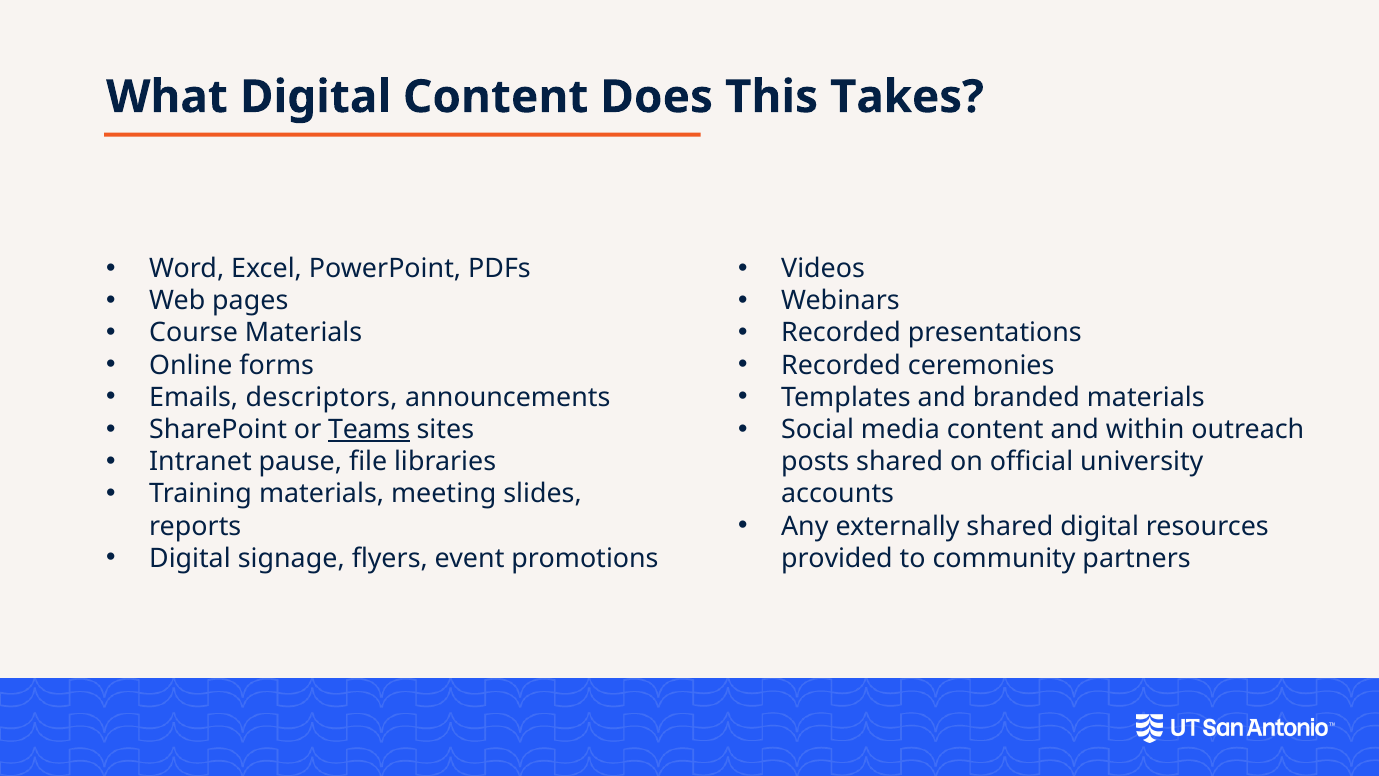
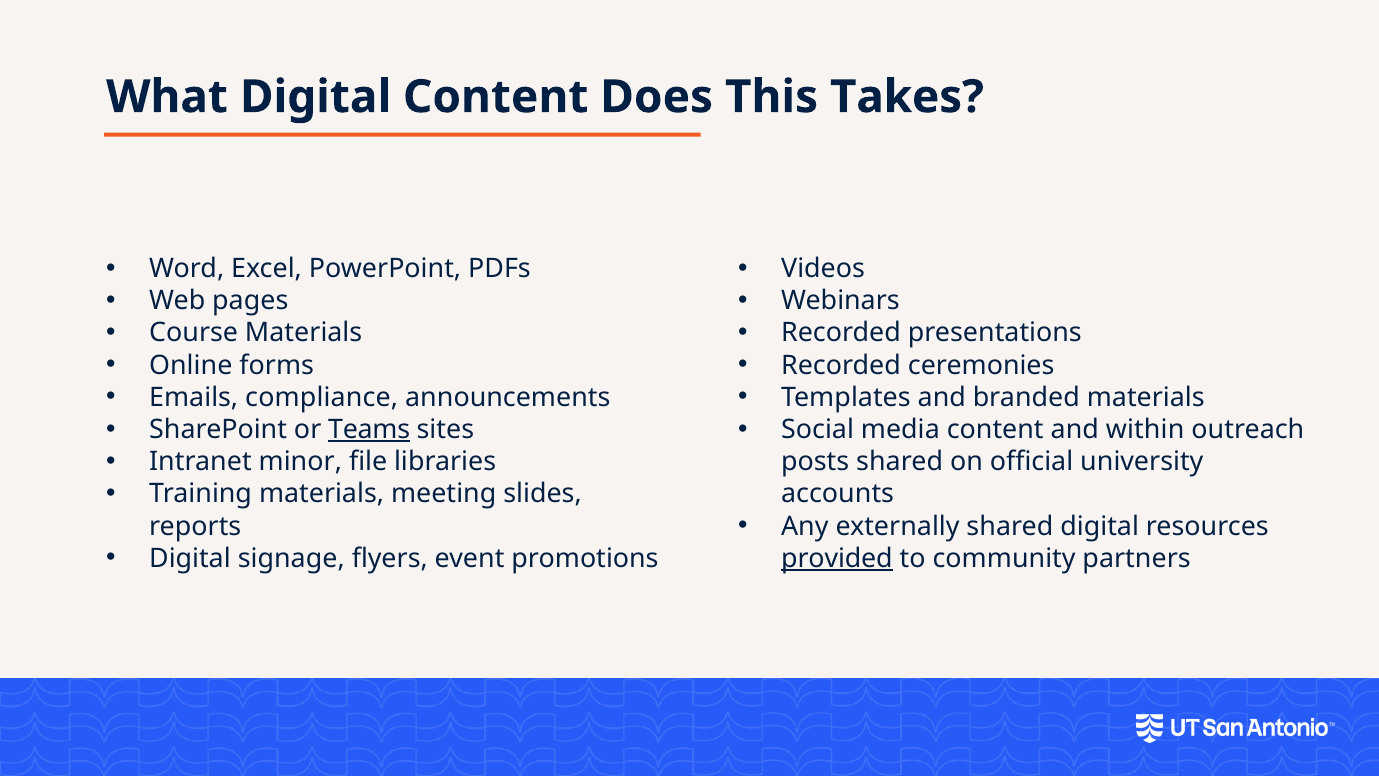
descriptors: descriptors -> compliance (322, 397)
pause: pause -> minor (300, 462)
provided underline: none -> present (837, 558)
